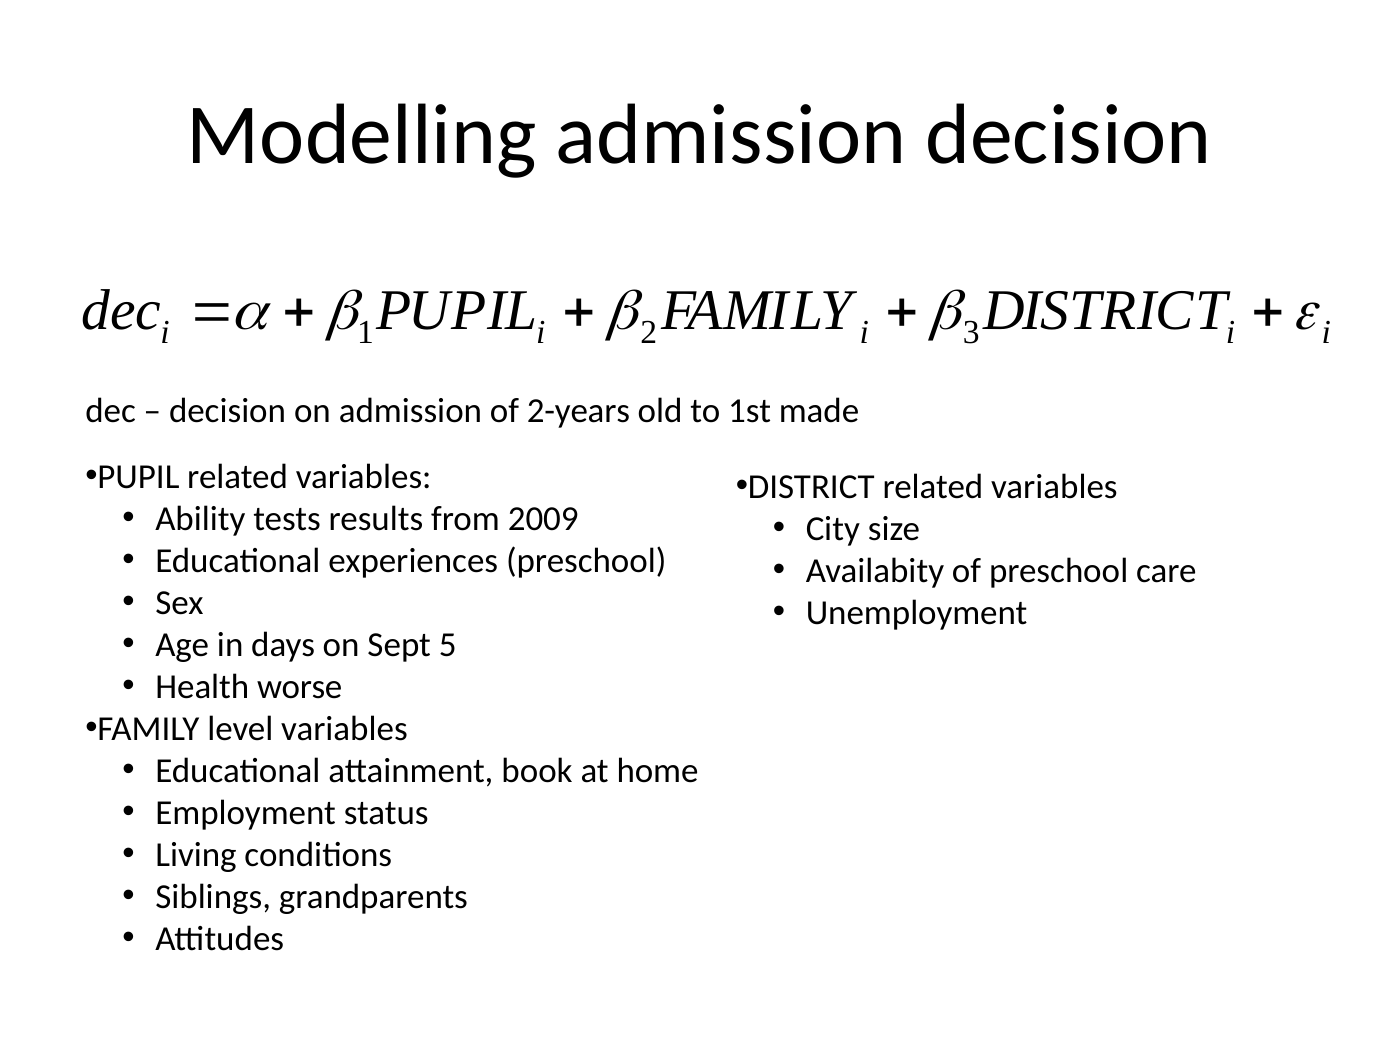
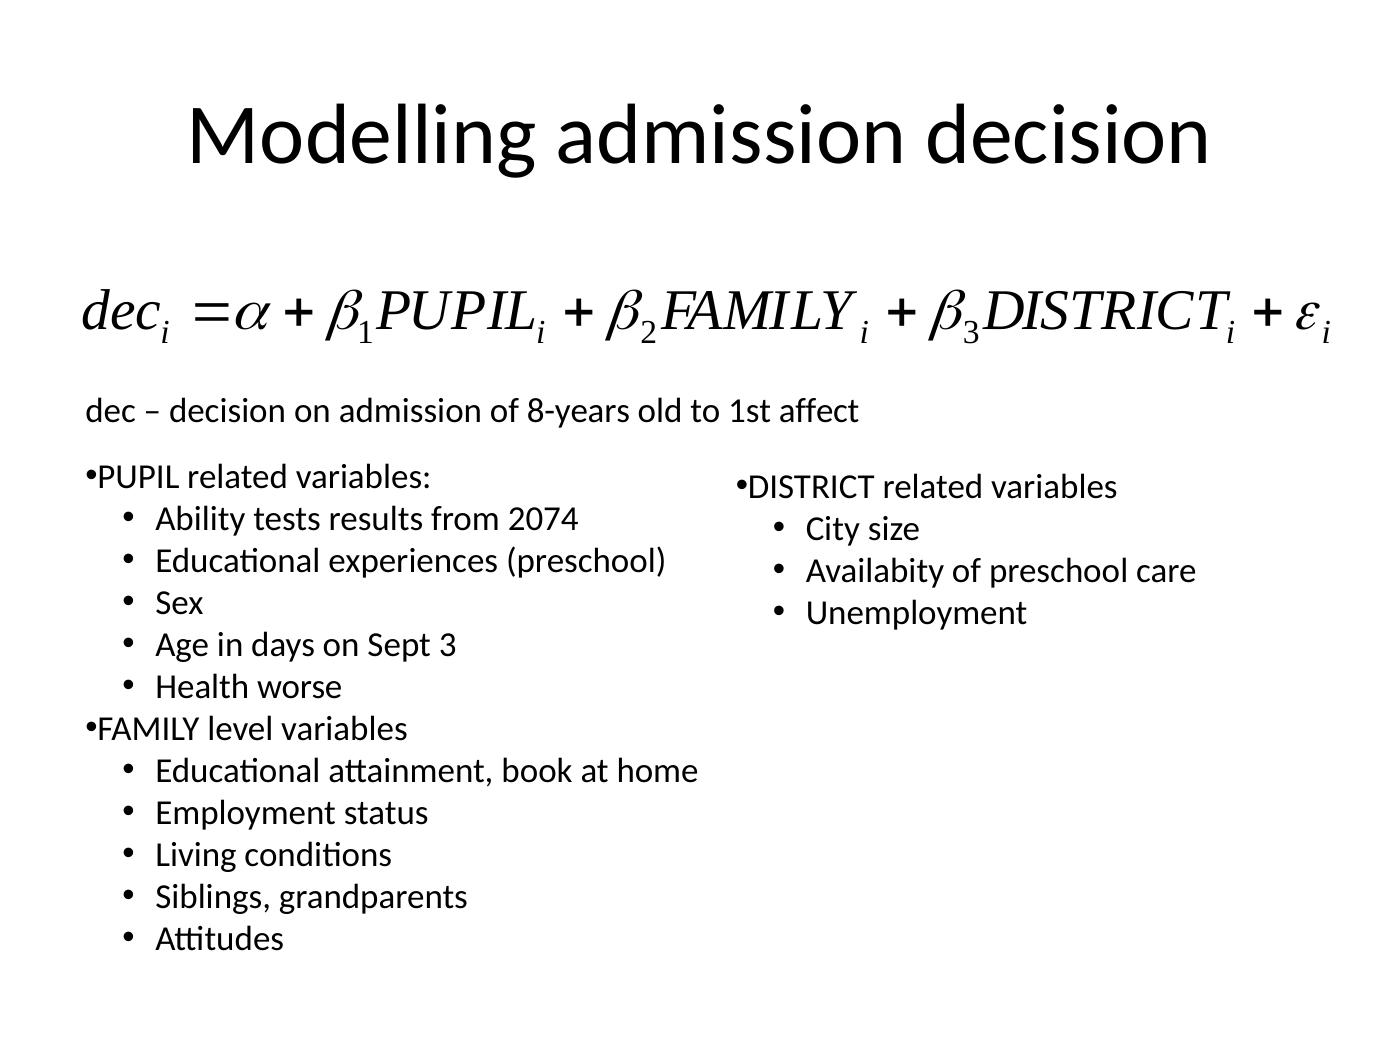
2-years: 2-years -> 8-years (578, 411)
made: made -> affect (819, 411)
2009: 2009 -> 2074 (543, 519)
Sept 5: 5 -> 3 (448, 645)
